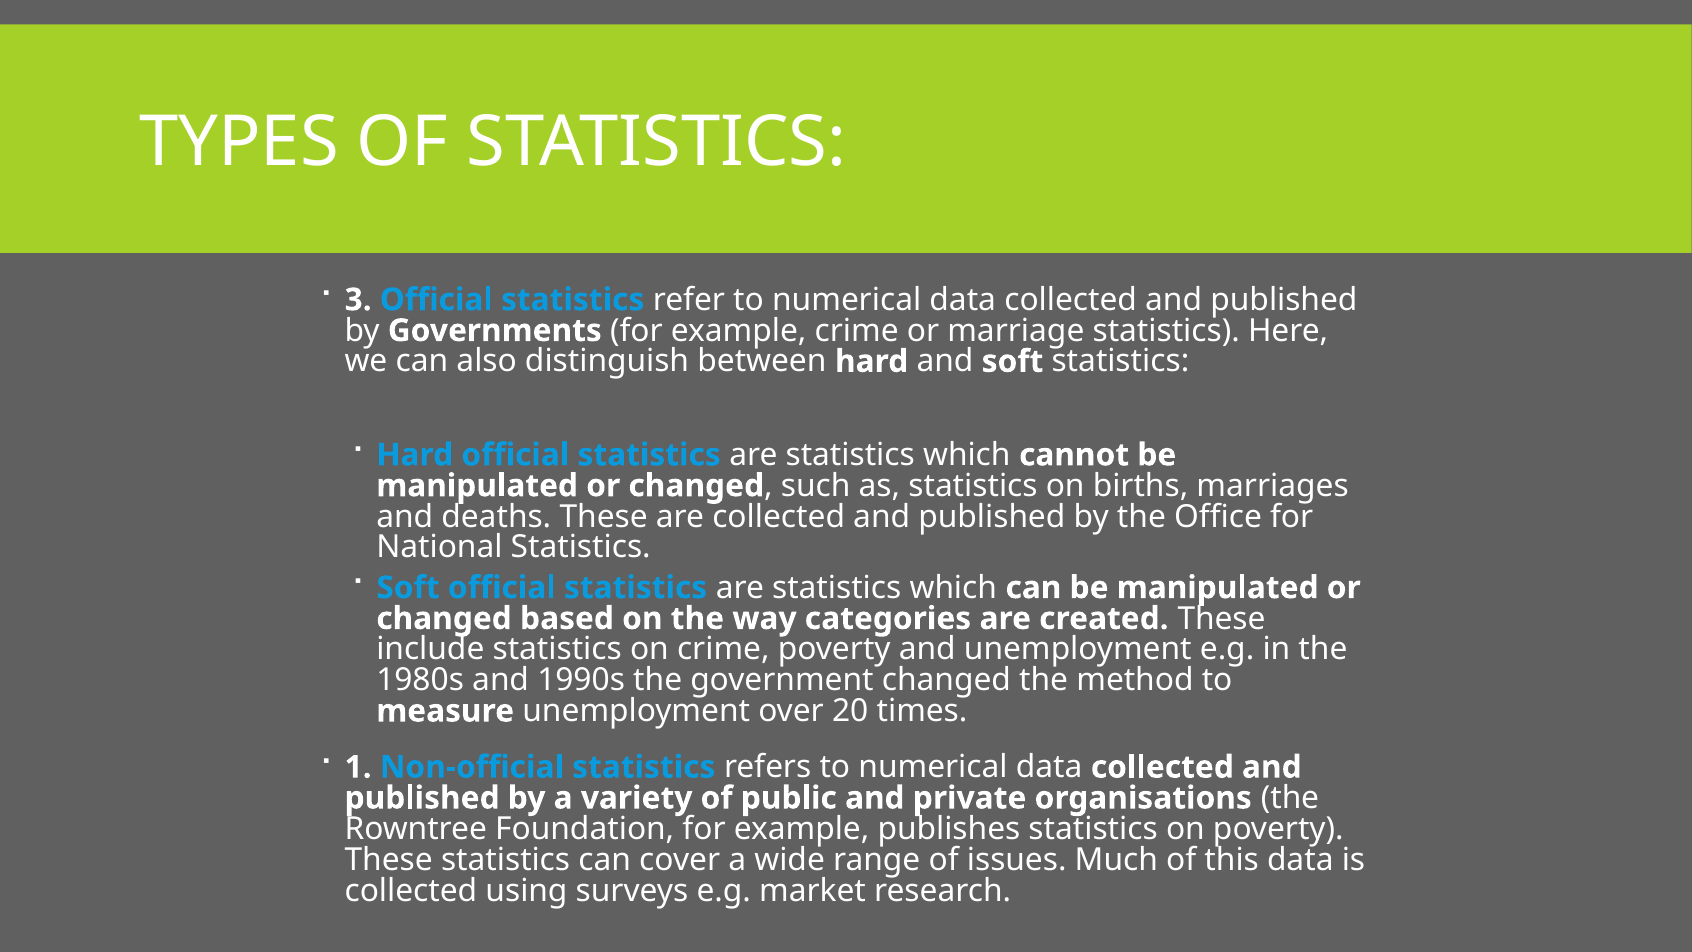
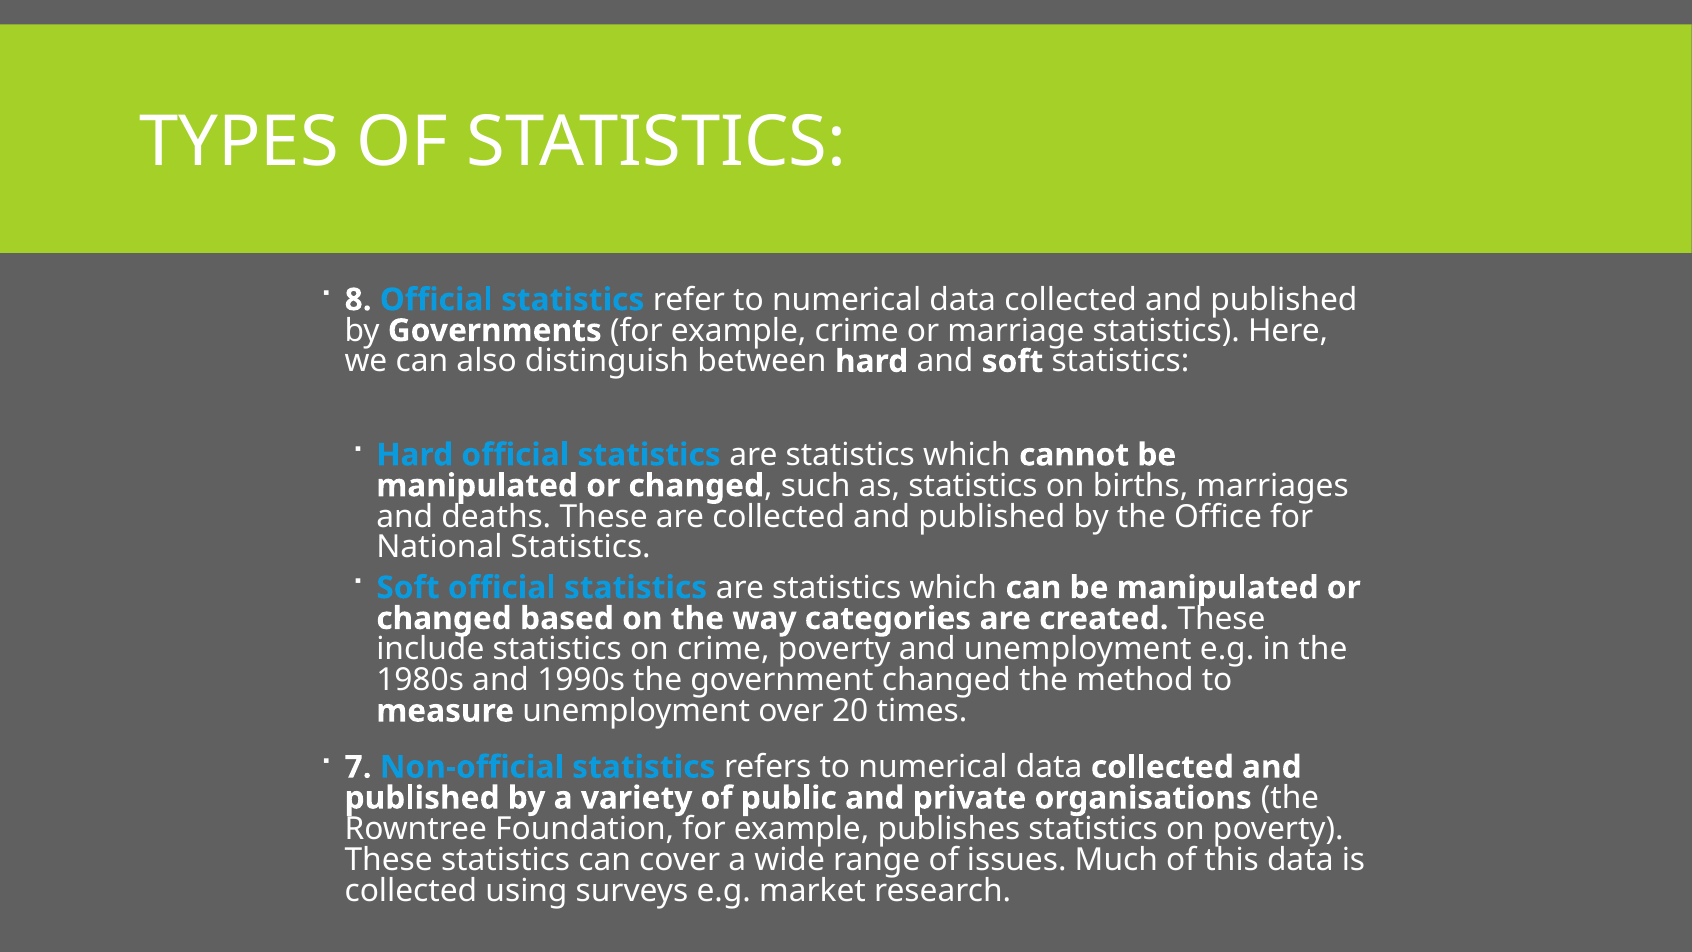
3: 3 -> 8 (358, 300)
1: 1 -> 7 (358, 767)
